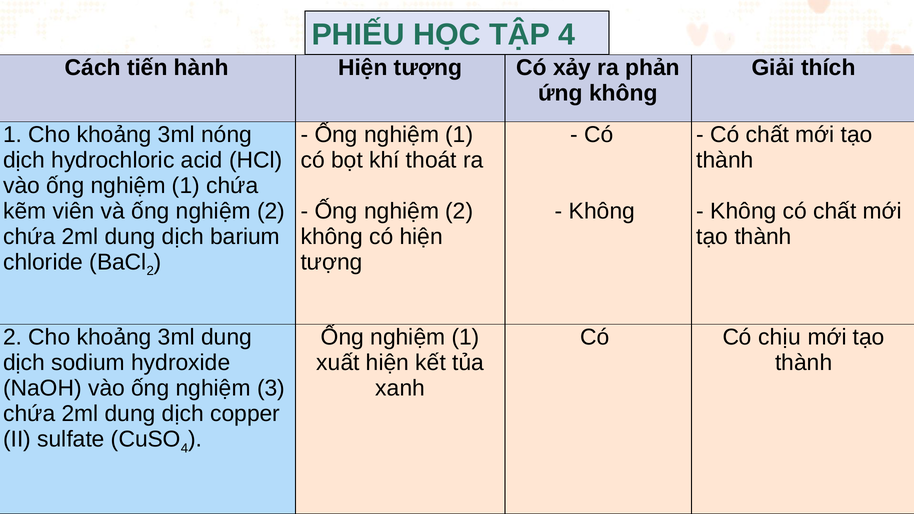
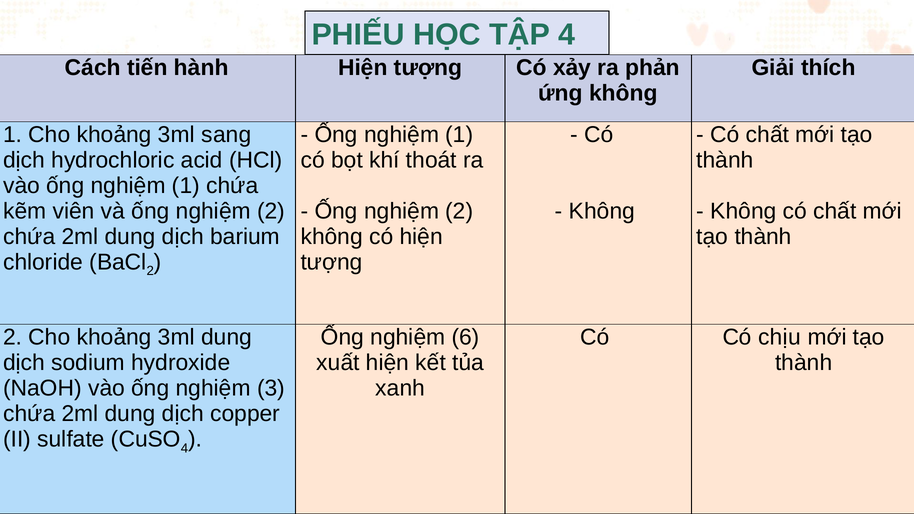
nóng: nóng -> sang (226, 135)
1: 1 -> 6 (466, 337)
